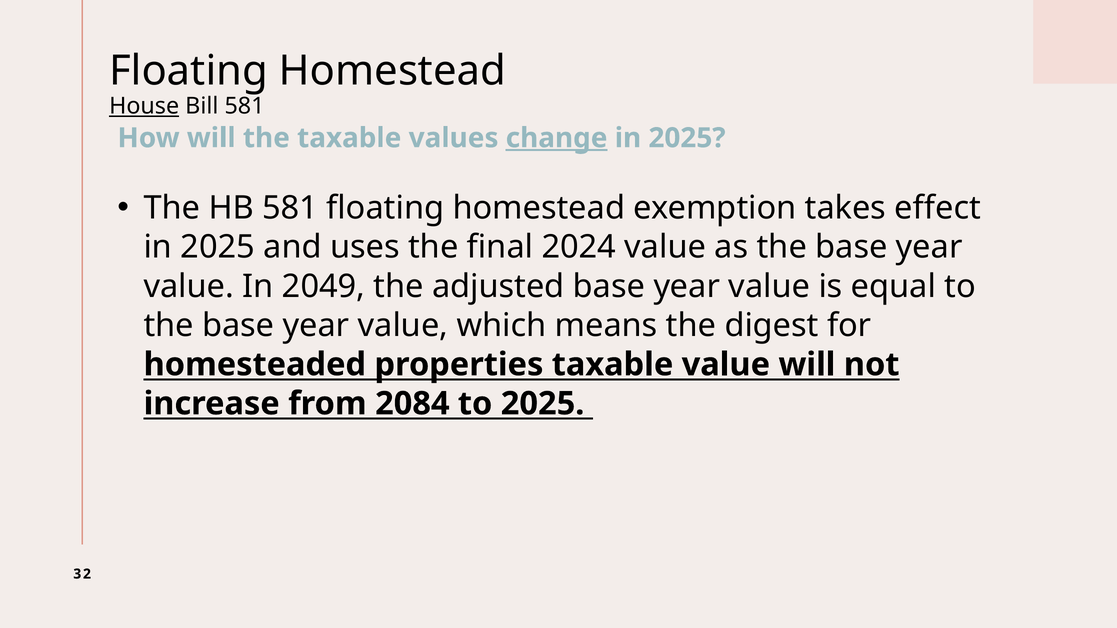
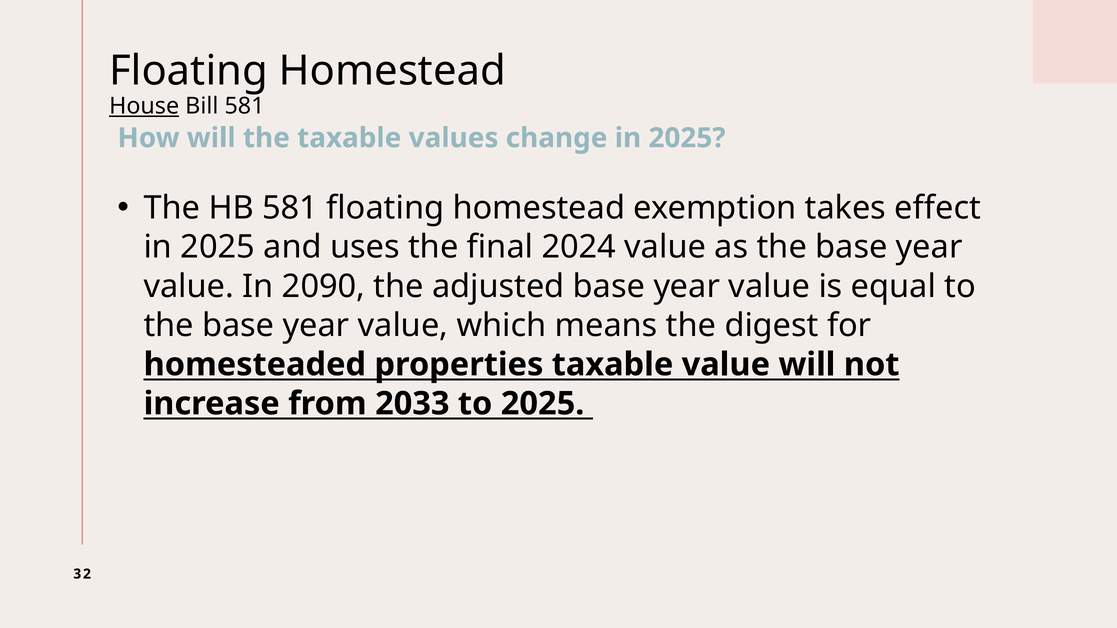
change underline: present -> none (557, 138)
2049: 2049 -> 2090 (324, 286)
2084: 2084 -> 2033 (412, 404)
